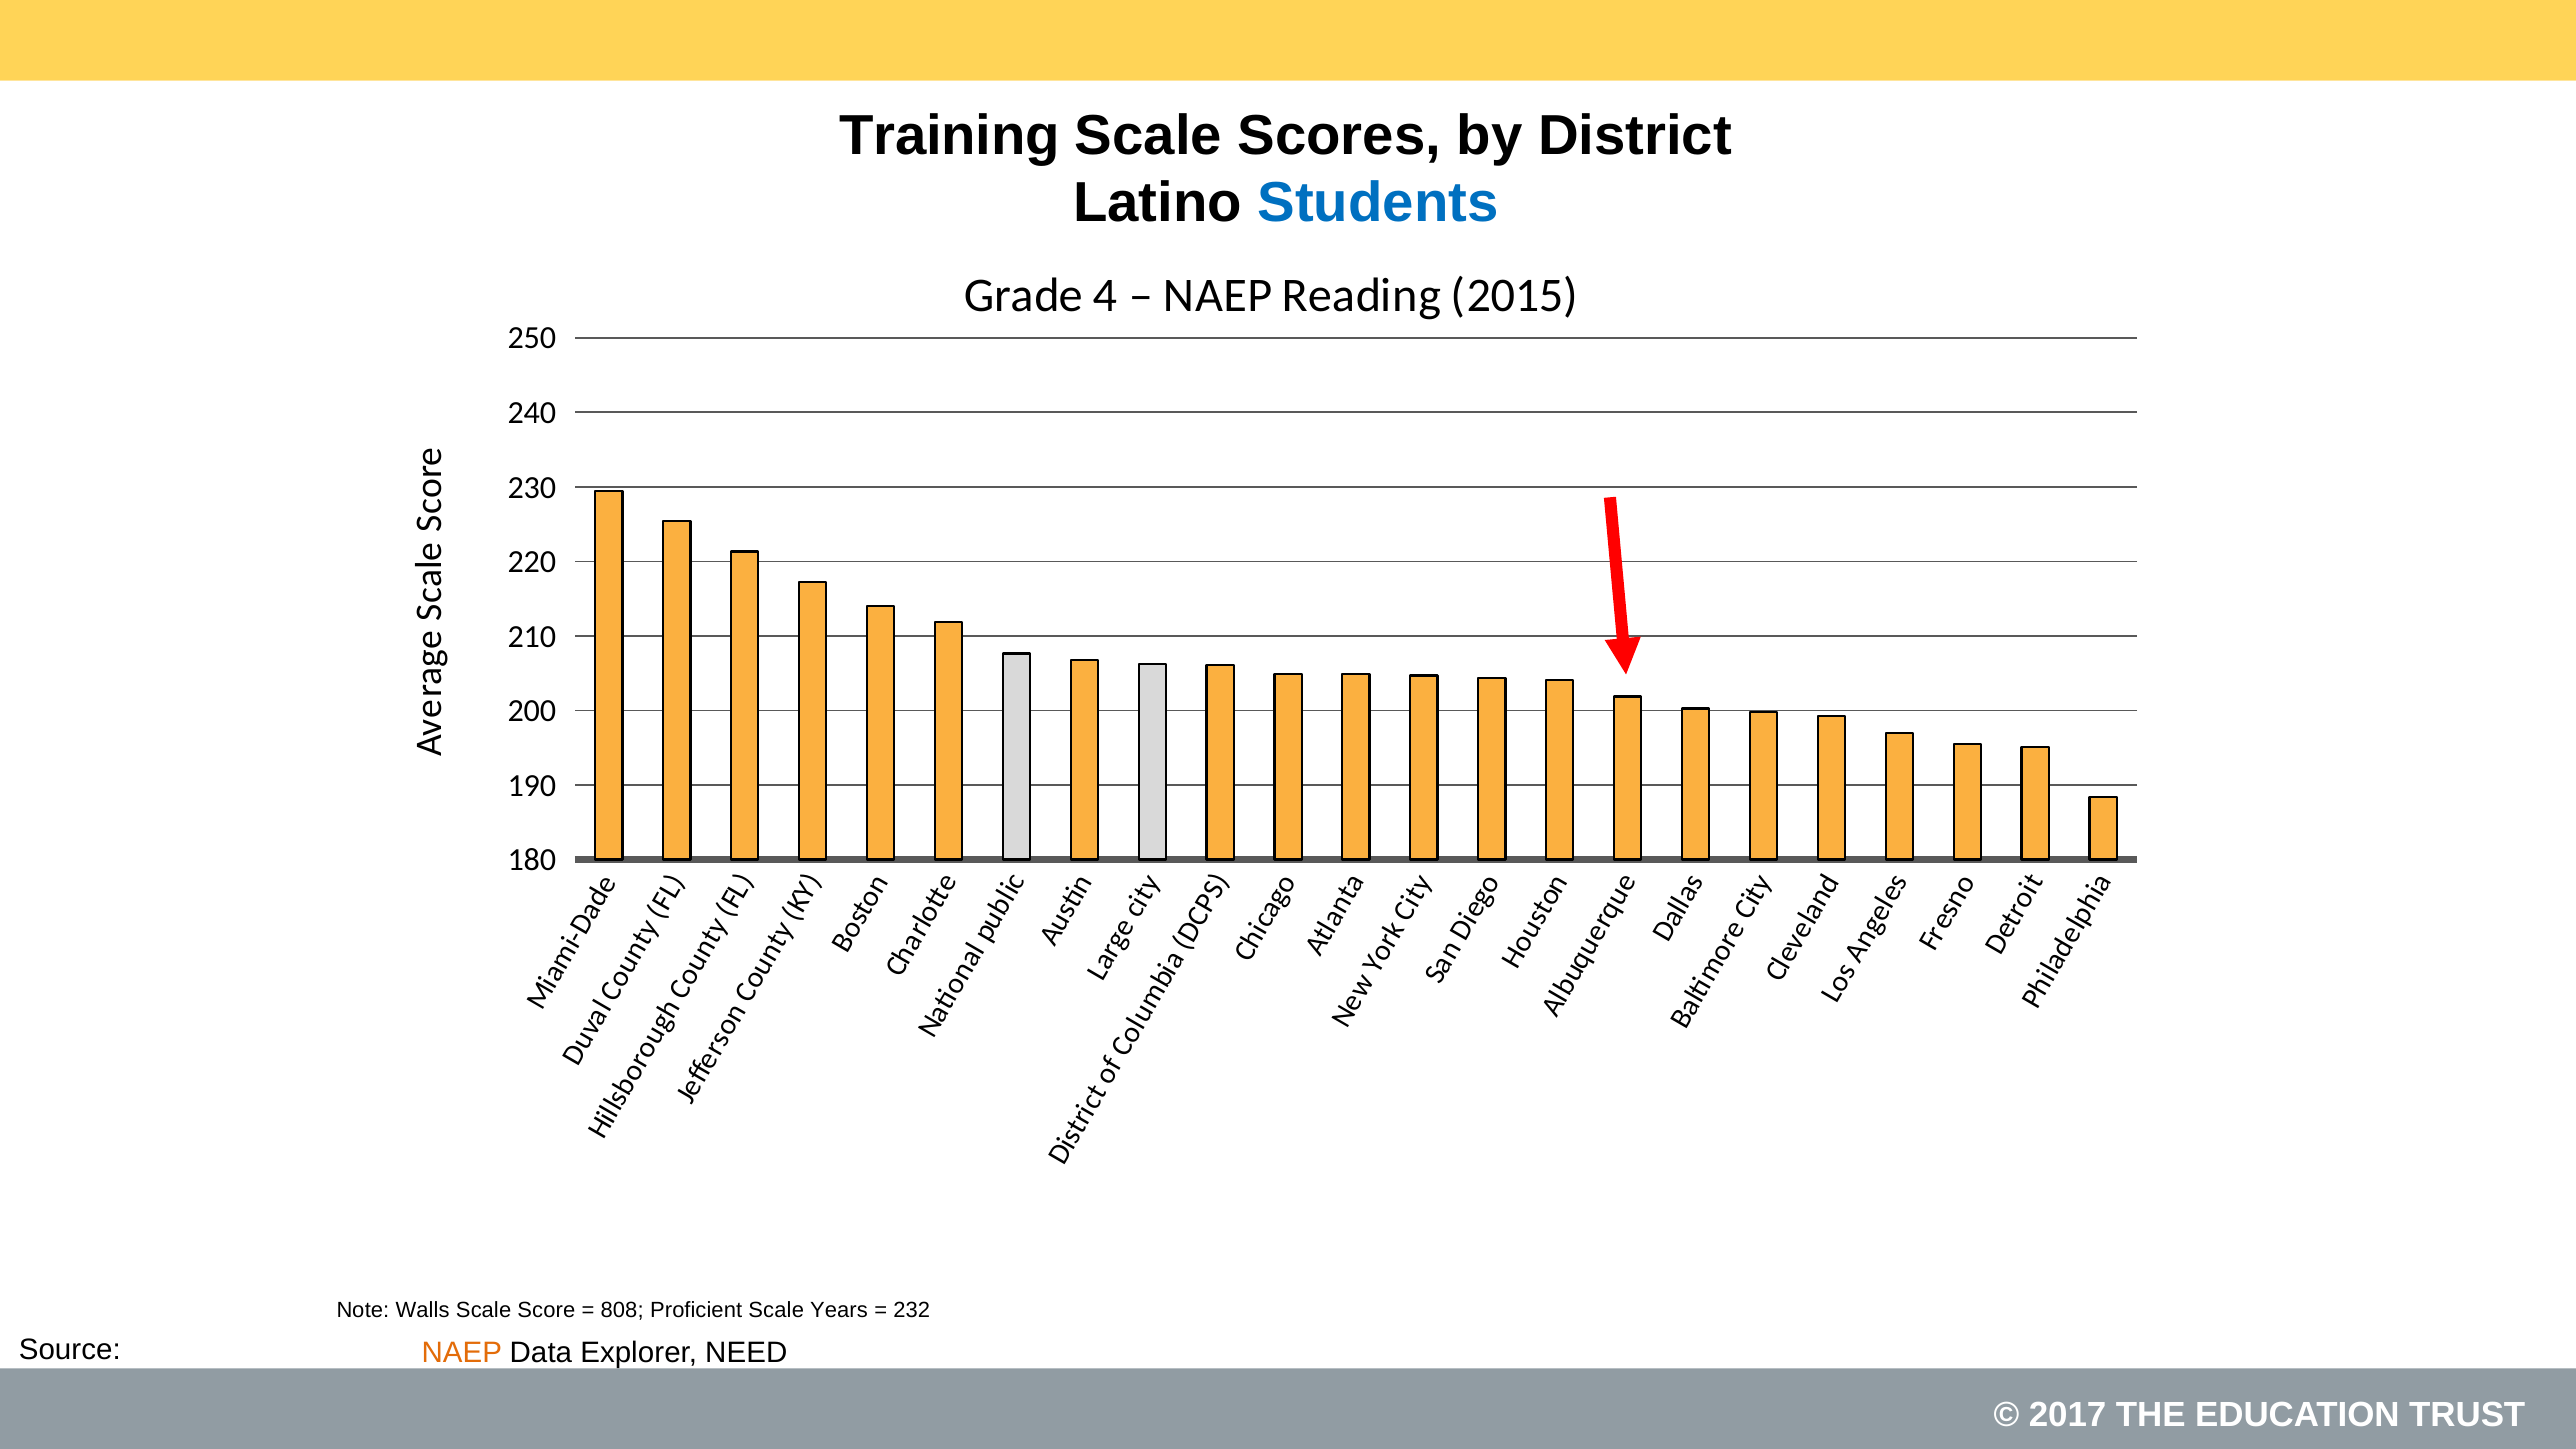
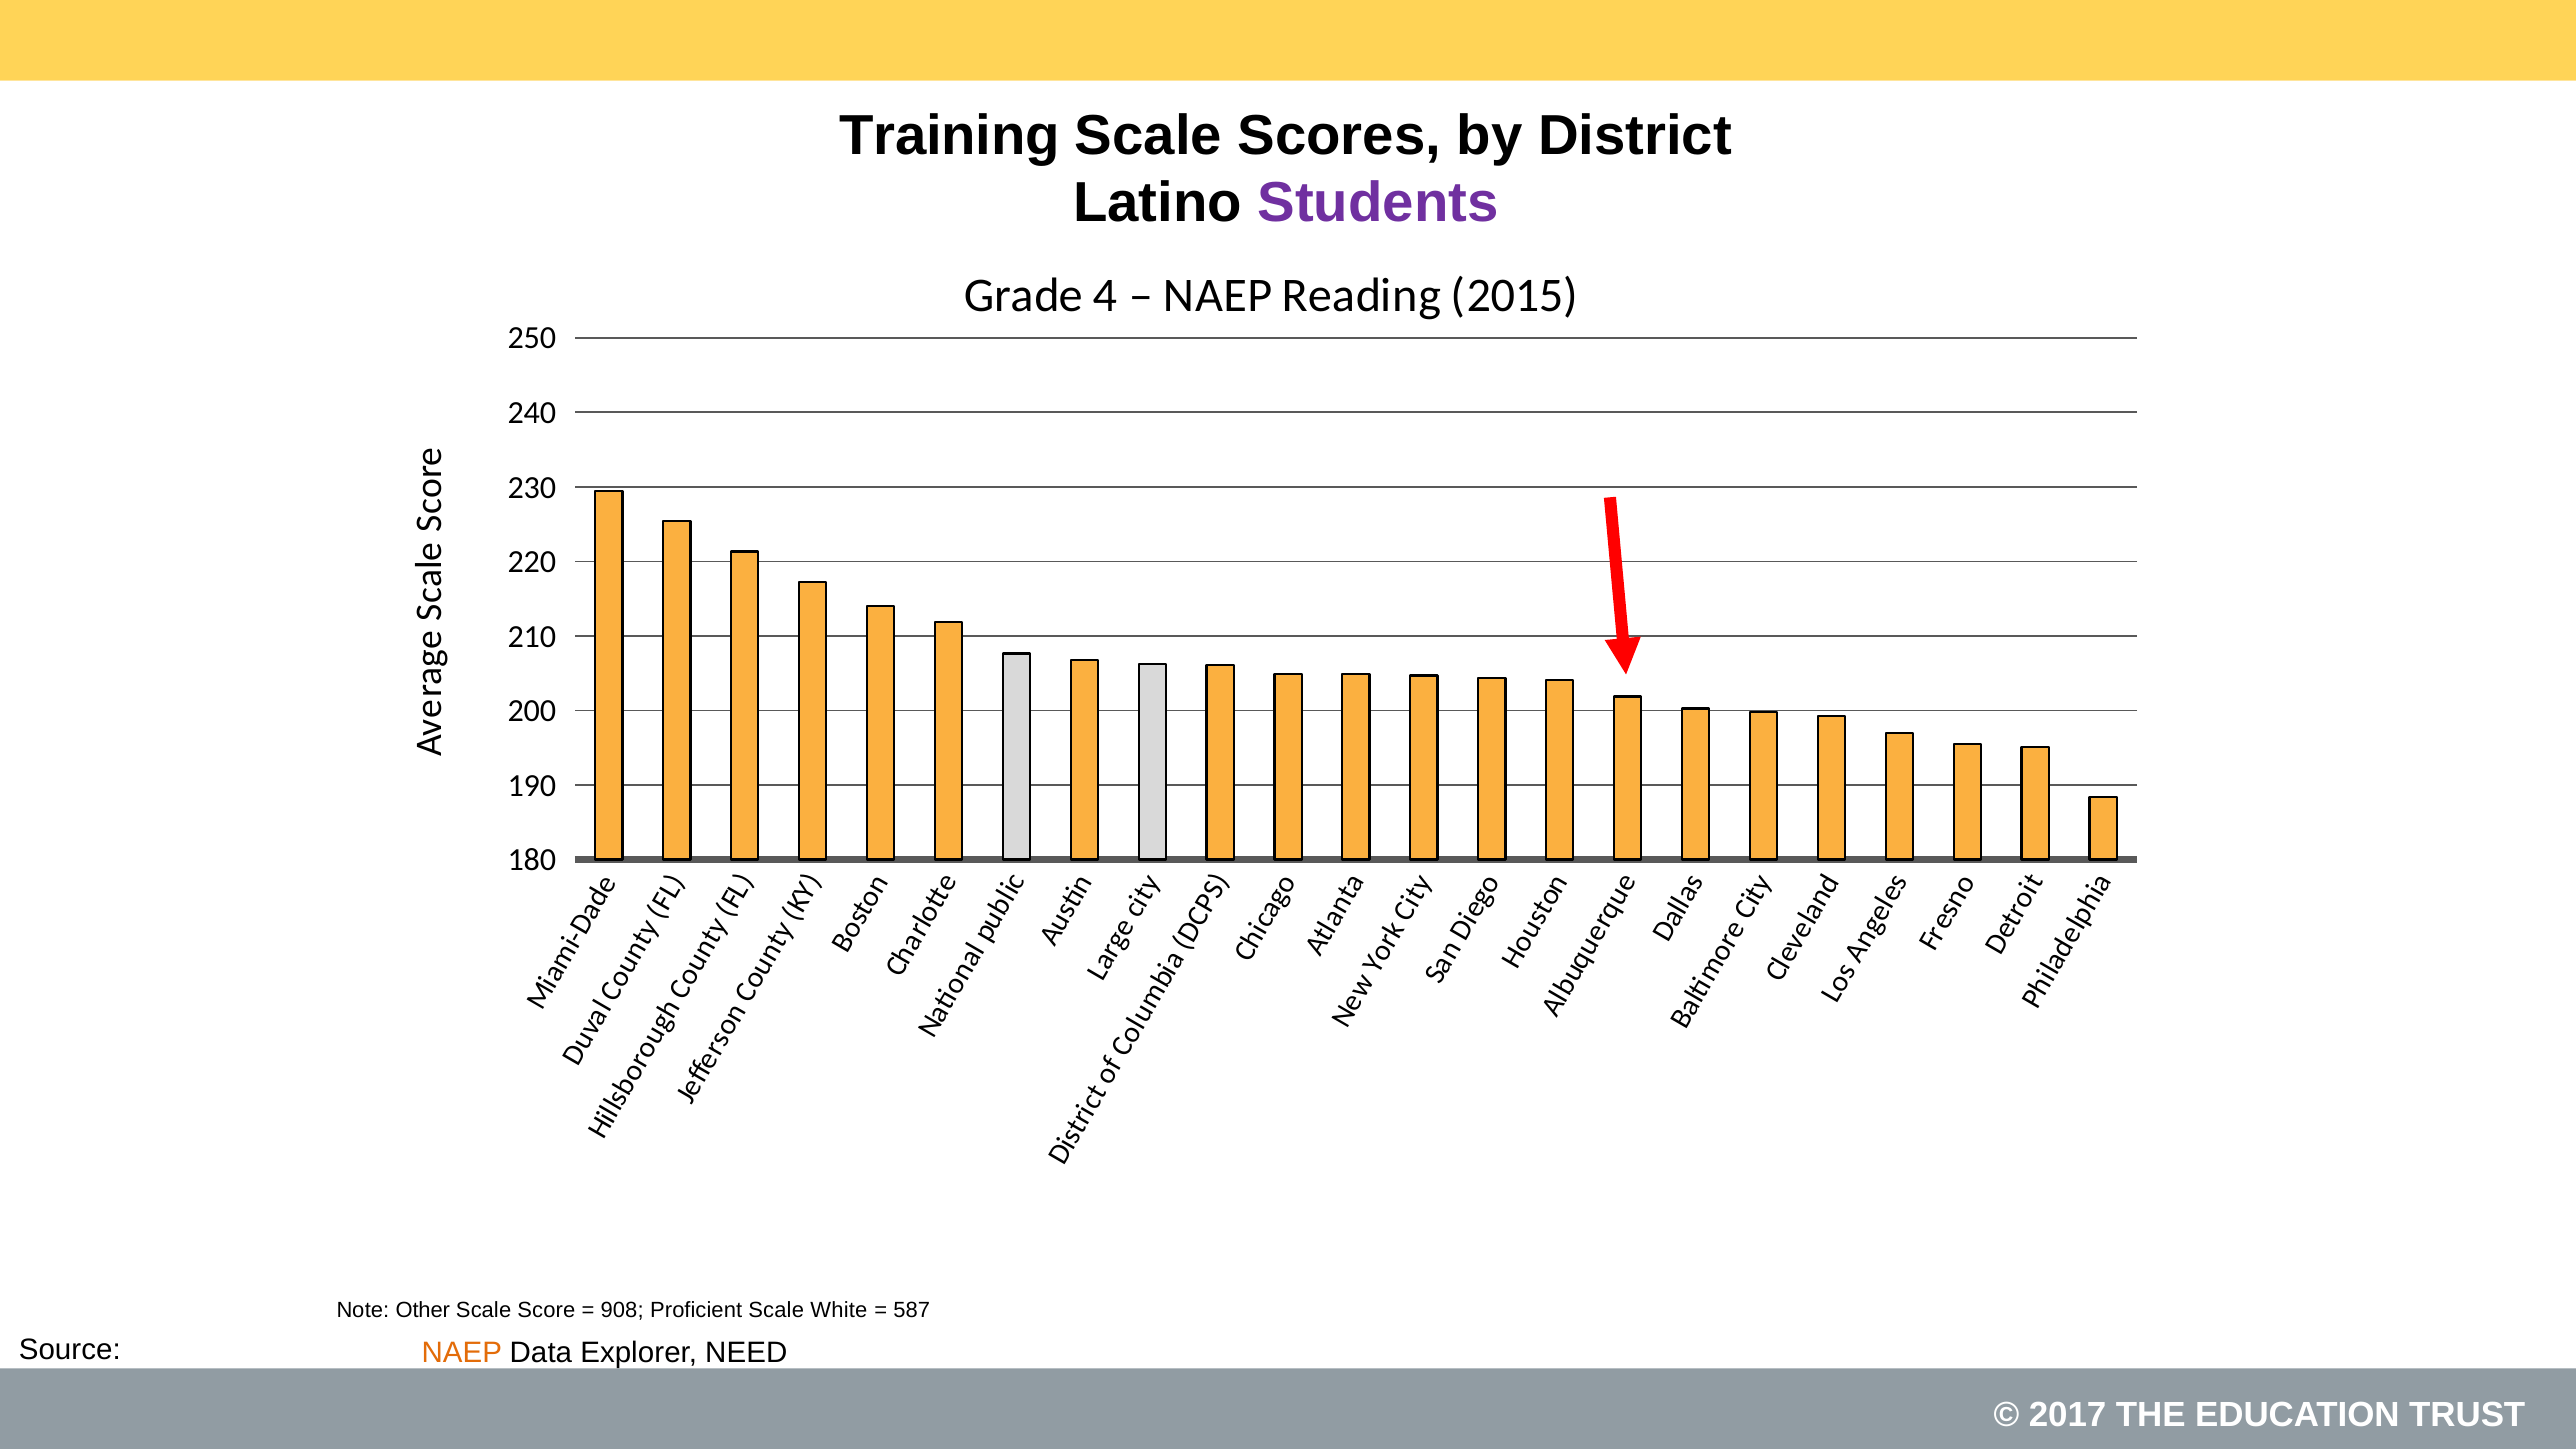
Students colour: blue -> purple (1378, 203)
Walls: Walls -> Other (423, 1311)
808: 808 -> 908 (622, 1311)
Years: Years -> White (839, 1311)
232: 232 -> 587 (912, 1311)
